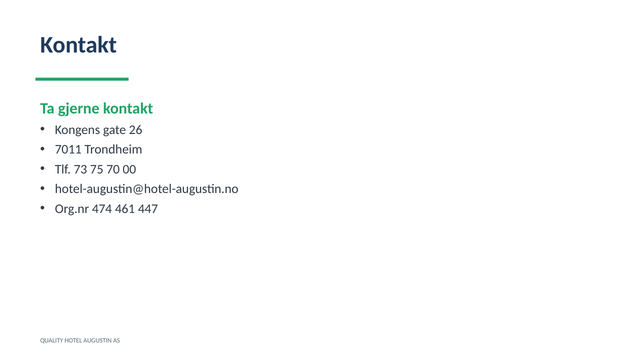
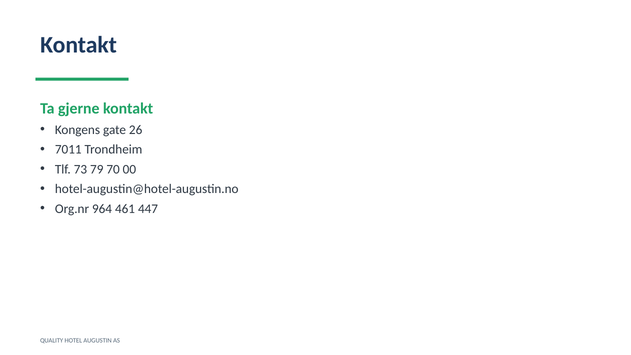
75: 75 -> 79 (97, 169)
474: 474 -> 964 (102, 209)
